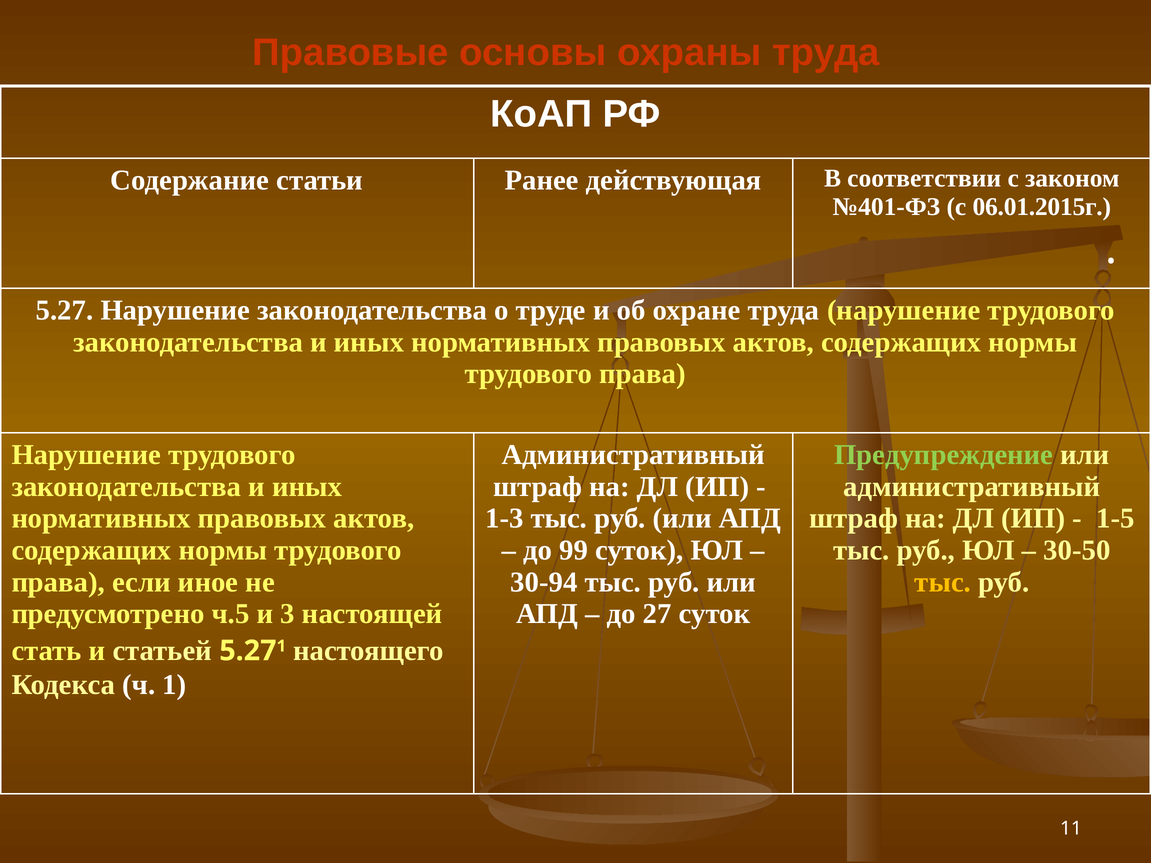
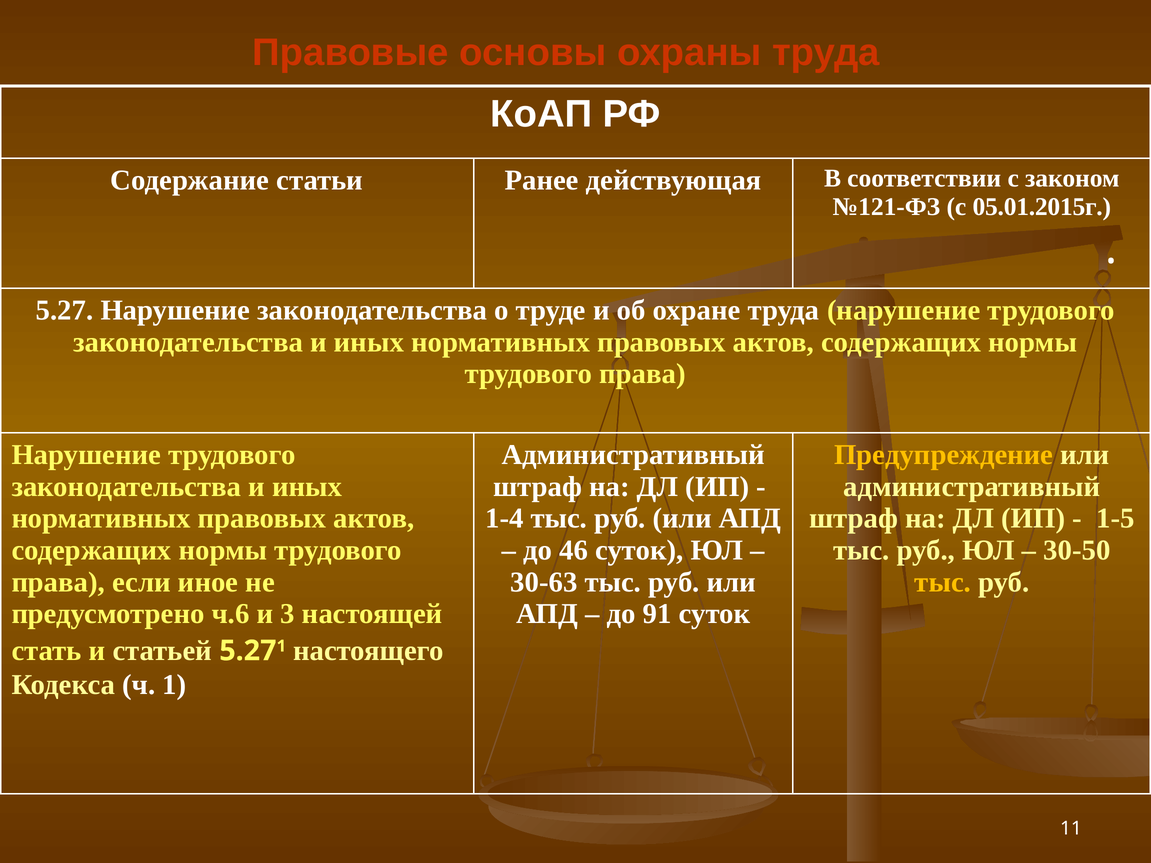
№401-ФЗ: №401-ФЗ -> №121-ФЗ (886, 207)
06.01.2015г: 06.01.2015г -> 05.01.2015г (1042, 207)
Предупреждение colour: light green -> yellow (944, 455)
1-3: 1-3 -> 1-4 (504, 519)
99: 99 -> 46 (574, 550)
30-94: 30-94 -> 30-63 (544, 582)
ч.5: ч.5 -> ч.6 (231, 614)
27: 27 -> 91 (657, 614)
